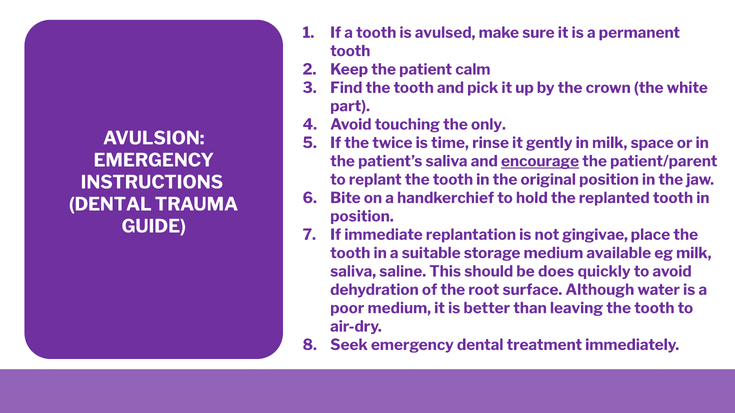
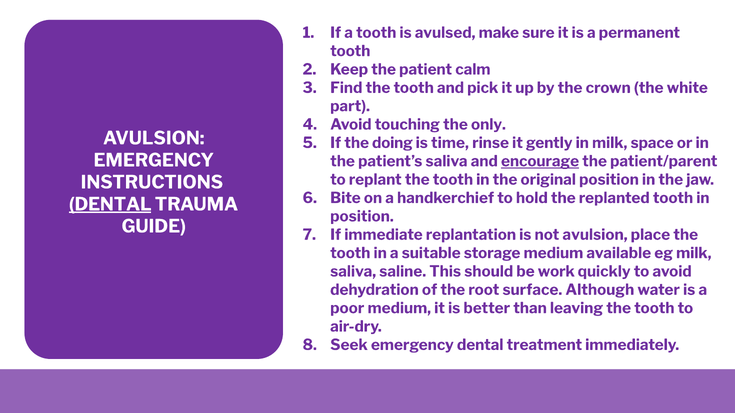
twice: twice -> doing (392, 143)
DENTAL underline: none -> present (110, 205)
not gingivae: gingivae -> avulsion (595, 235)
does: does -> work (556, 272)
